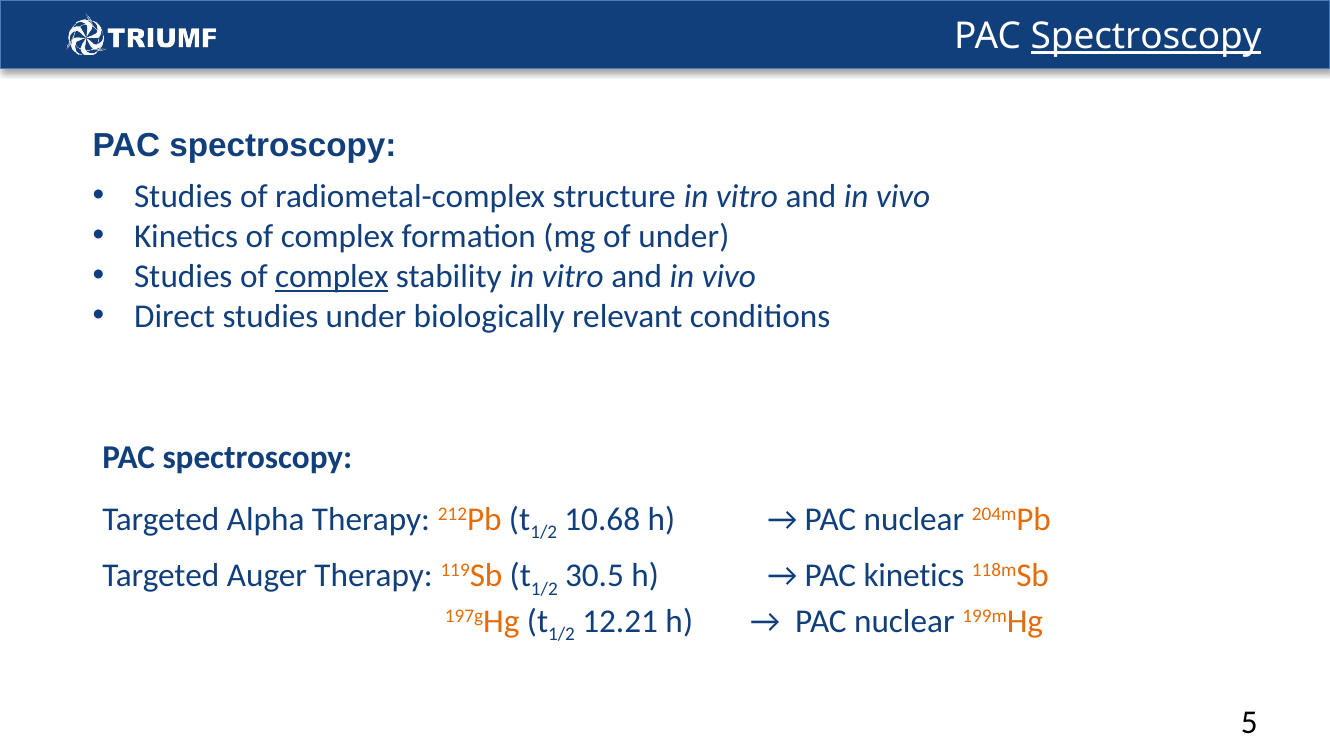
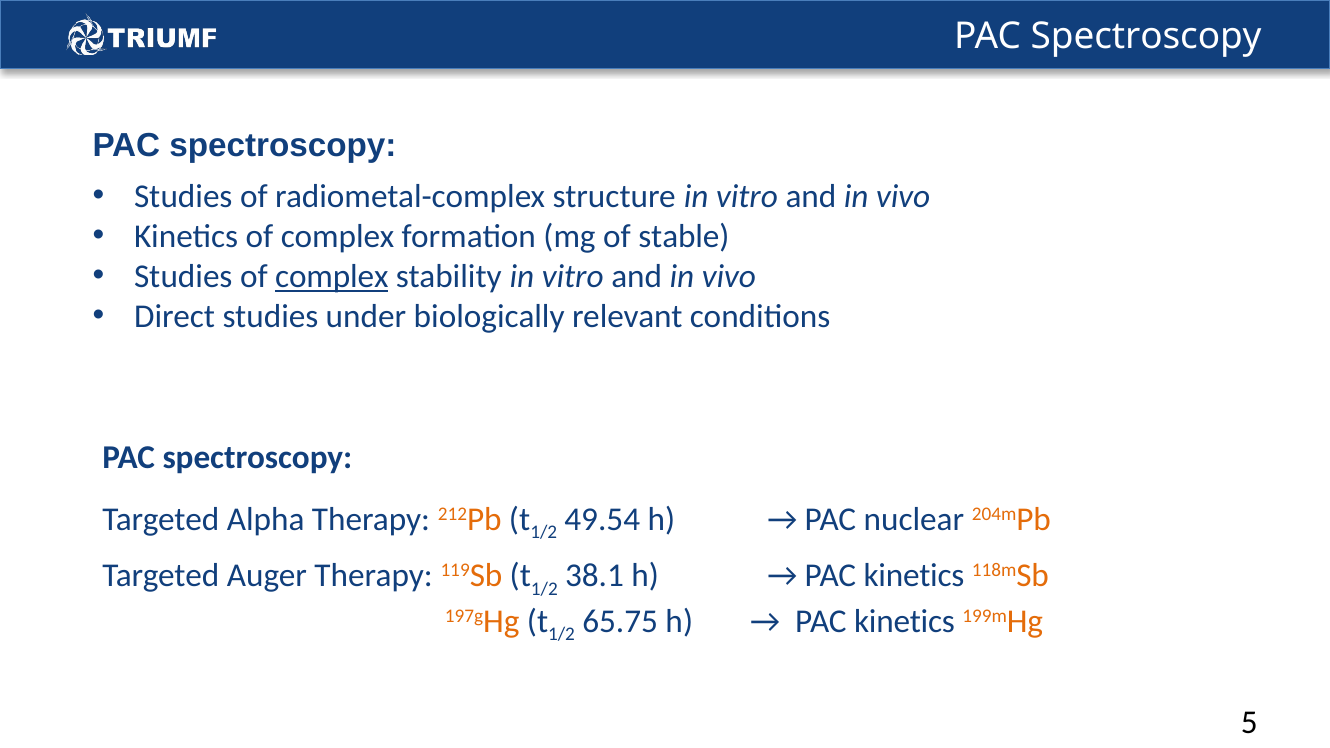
Spectroscopy underline: present -> none (1146, 37)
of under: under -> stable (684, 237)
10.68: 10.68 -> 49.54 (602, 520)
30.5: 30.5 -> 38.1 (595, 576)
12.21: 12.21 -> 65.75 (620, 621)
nuclear: nuclear -> kinetics (904, 621)
